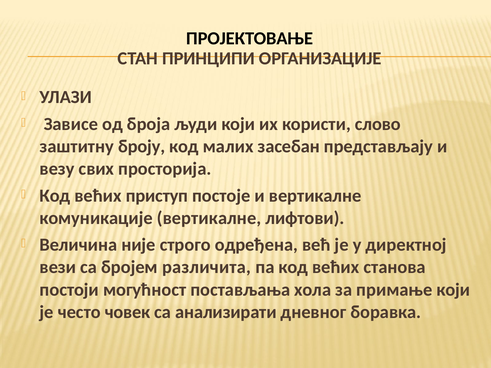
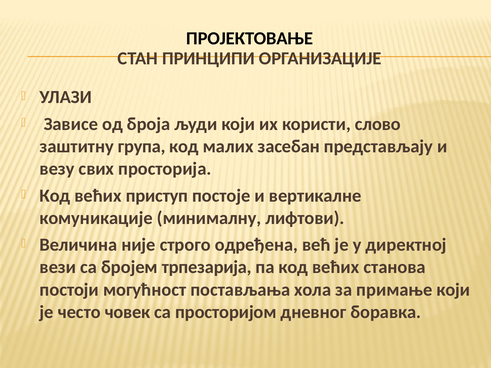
броју: броју -> група (142, 147)
комуникације вертикалне: вертикалне -> минималну (209, 218)
различита: различита -> трпезарија (207, 267)
анализирати: анализирати -> просторијом (226, 312)
